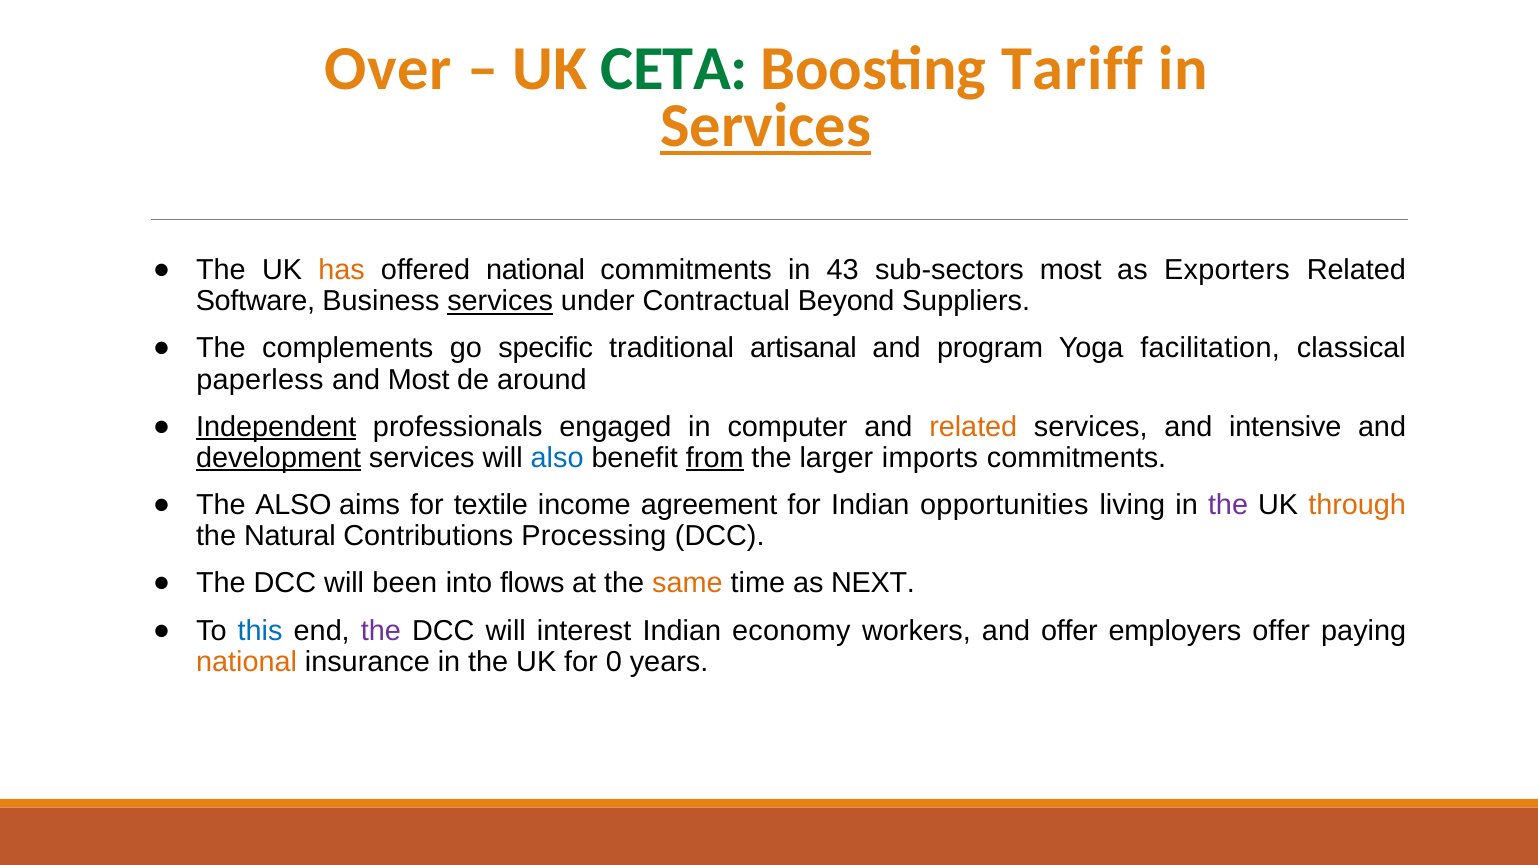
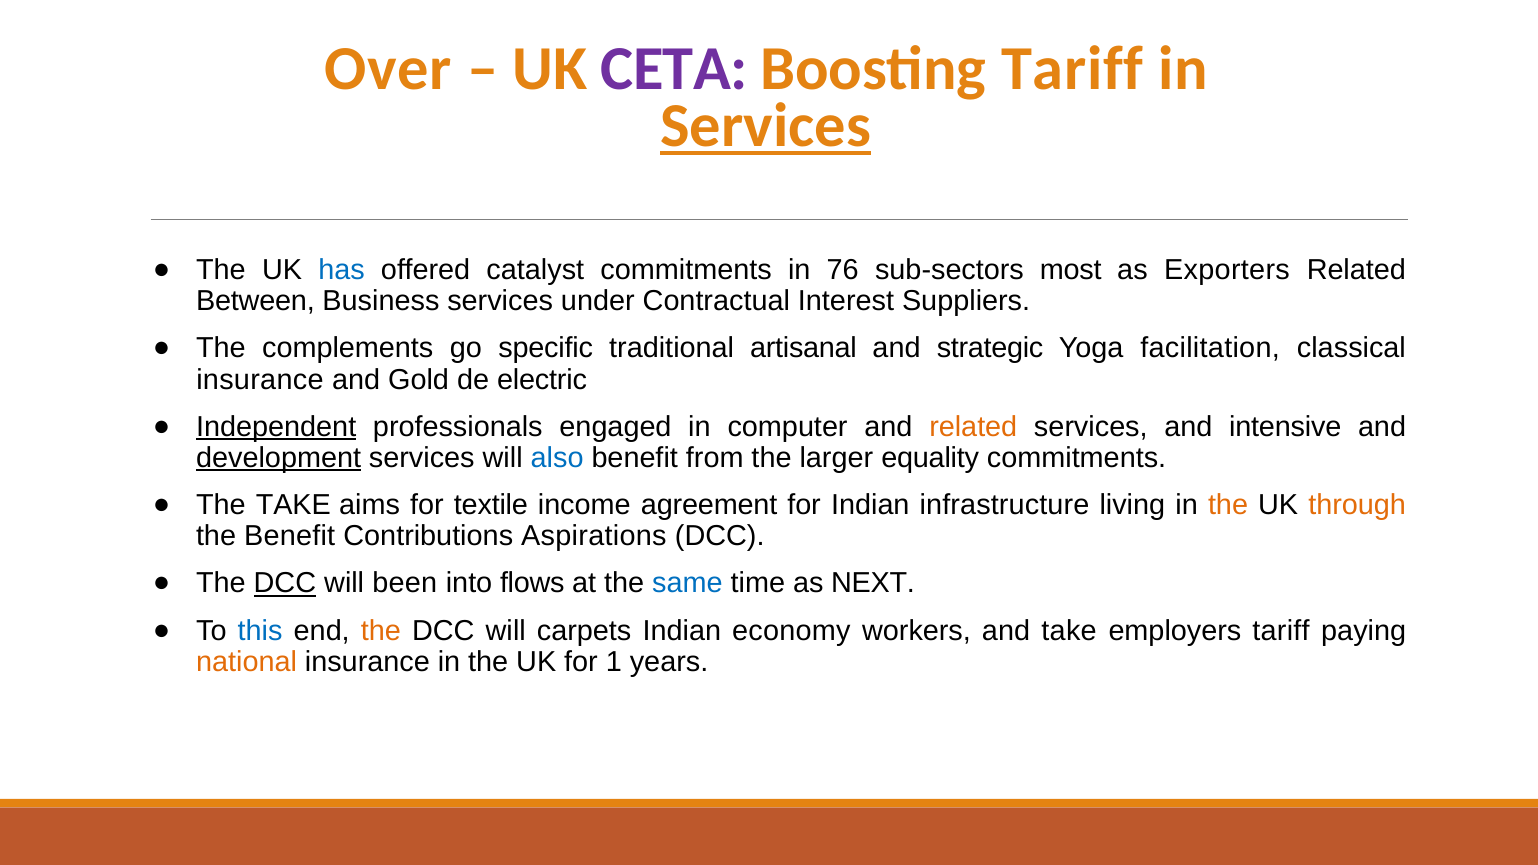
CETA colour: green -> purple (674, 69)
has colour: orange -> blue (342, 270)
offered national: national -> catalyst (535, 270)
43: 43 -> 76 (843, 270)
Software: Software -> Between (255, 301)
services underline: present -> none (500, 301)
Beyond: Beyond -> Interest (846, 301)
program: program -> strategic (990, 349)
paperless: paperless -> insurance (260, 380)
and Most: Most -> Gold (419, 380)
around: around -> electric (542, 380)
from underline: present -> none (715, 458)
imports: imports -> equality (930, 458)
The ALSO: ALSO -> TAKE (293, 505)
opportunities: opportunities -> infrastructure (1004, 505)
the colour: purple -> orange (1228, 505)
the Natural: Natural -> Benefit (290, 536)
Processing: Processing -> Aspirations (594, 536)
DCC underline: none -> present (285, 584)
same colour: orange -> blue (687, 584)
the colour: purple -> orange (381, 631)
interest: interest -> carpets (584, 631)
and offer: offer -> take (1069, 631)
employers offer: offer -> tariff (1281, 631)
0: 0 -> 1 (614, 662)
